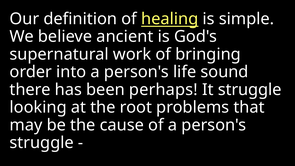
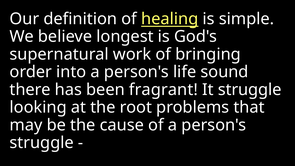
ancient: ancient -> longest (125, 37)
perhaps: perhaps -> fragrant (163, 90)
